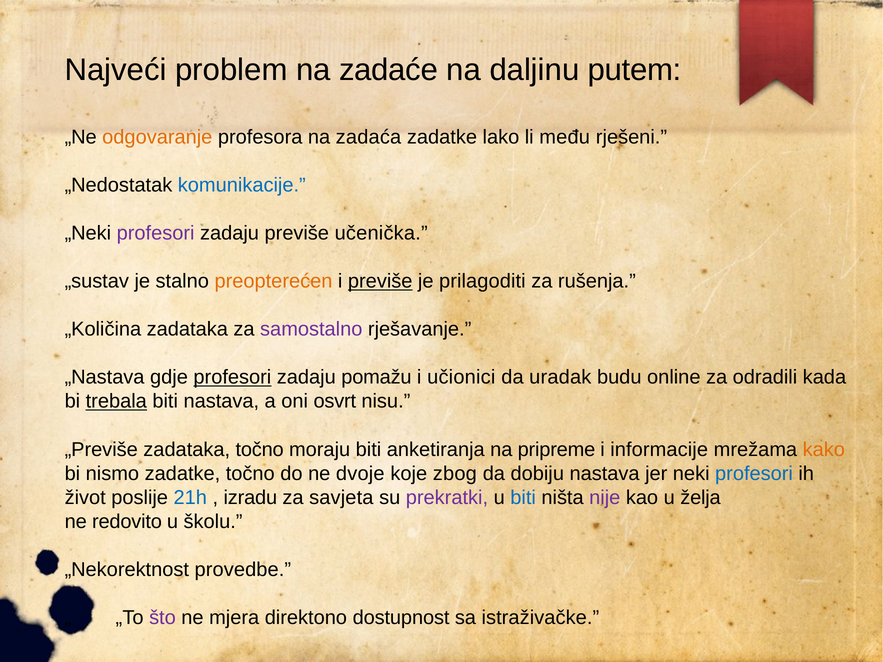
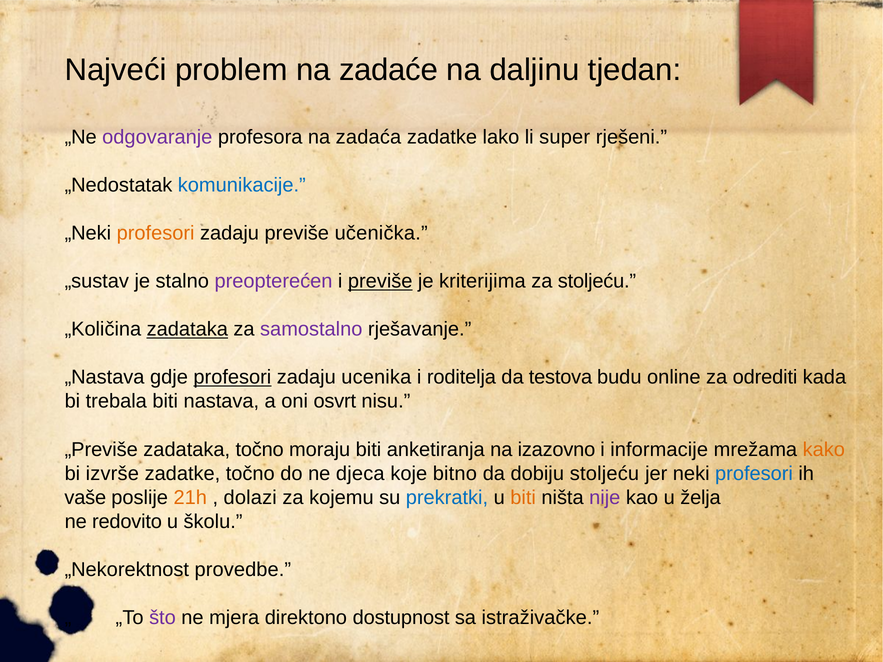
putem: putem -> tjedan (635, 70)
odgovaranje colour: orange -> purple (157, 137)
među: među -> super (565, 137)
profesori colour: purple -> orange (156, 233)
preopterećen colour: orange -> purple (273, 281)
prilagoditi: prilagoditi -> kriterijima (482, 281)
za rušenja: rušenja -> stoljeću (597, 281)
zadataka underline: none -> present (187, 329)
pomažu: pomažu -> ucenika (376, 377)
učionici: učionici -> roditelja (461, 377)
uradak: uradak -> testova (560, 377)
odradili: odradili -> odrediti (765, 377)
trebala underline: present -> none (116, 401)
pripreme: pripreme -> izazovno (556, 450)
nismo: nismo -> izvrše (112, 474)
dvoje: dvoje -> djeca (360, 474)
zbog: zbog -> bitno (455, 474)
dobiju nastava: nastava -> stoljeću (604, 474)
život: život -> vaše (85, 498)
21h colour: blue -> orange (190, 498)
izradu: izradu -> dolazi (250, 498)
savjeta: savjeta -> kojemu (341, 498)
prekratki colour: purple -> blue (447, 498)
biti colour: blue -> orange (523, 498)
